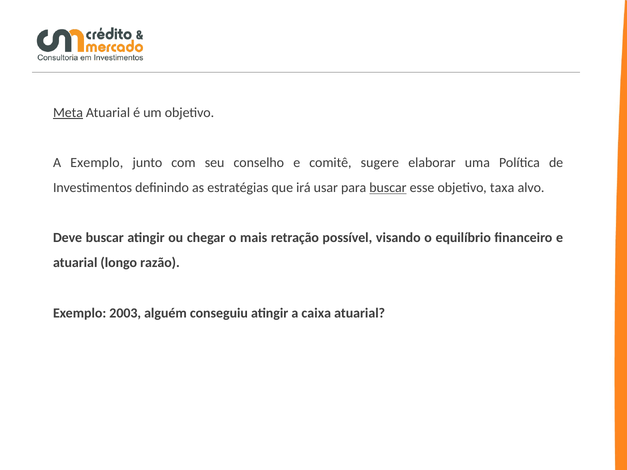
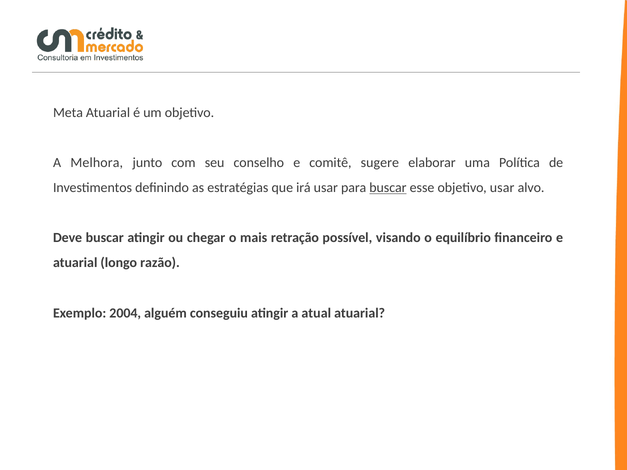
Meta underline: present -> none (68, 113)
A Exemplo: Exemplo -> Melhora (97, 163)
objetivo taxa: taxa -> usar (502, 188)
2003: 2003 -> 2004 (125, 313)
caixa: caixa -> atual (316, 313)
